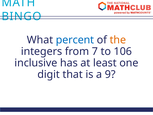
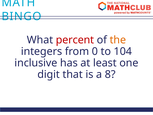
percent colour: blue -> red (75, 40)
7: 7 -> 0 (95, 51)
106: 106 -> 104 (123, 51)
9: 9 -> 8 (110, 74)
